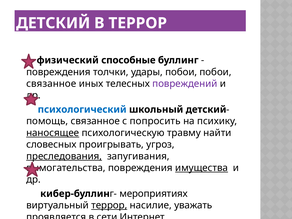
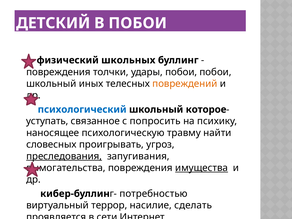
В ТЕРРОР: ТЕРРОР -> ПОБОИ (138, 23)
способные: способные -> школьных (128, 60)
связанное: связанное -> школьный (51, 84)
повреждений colour: purple -> orange (185, 84)
школьный детский: детский -> которое (206, 109)
помощь: помощь -> уступать (47, 121)
наносящее underline: present -> none (53, 133)
мероприятиях: мероприятиях -> потребностью (154, 194)
террор underline: present -> none (109, 205)
уважать: уважать -> сделать (193, 205)
